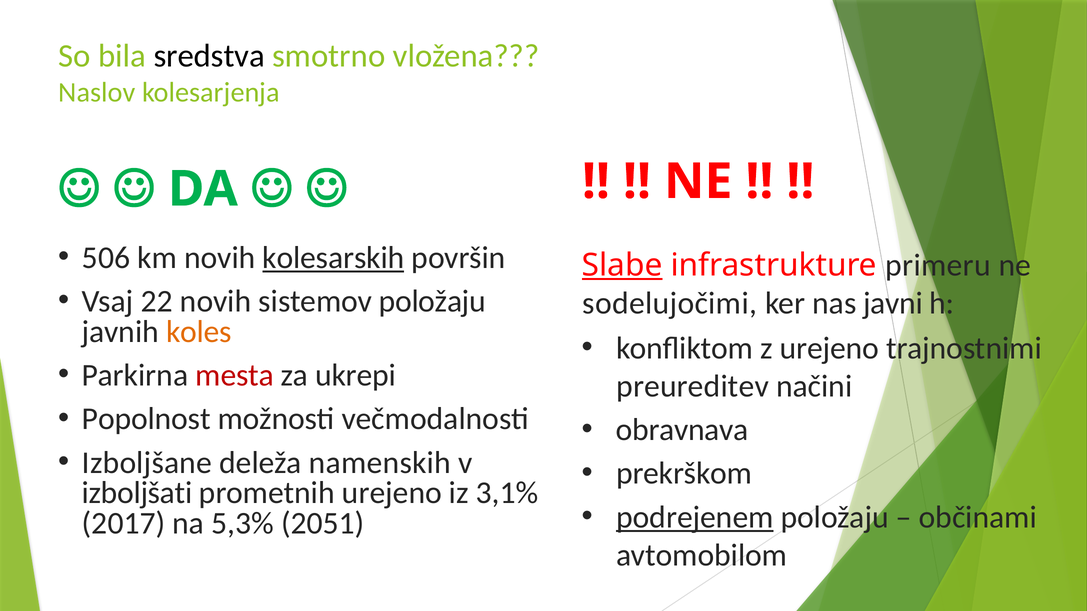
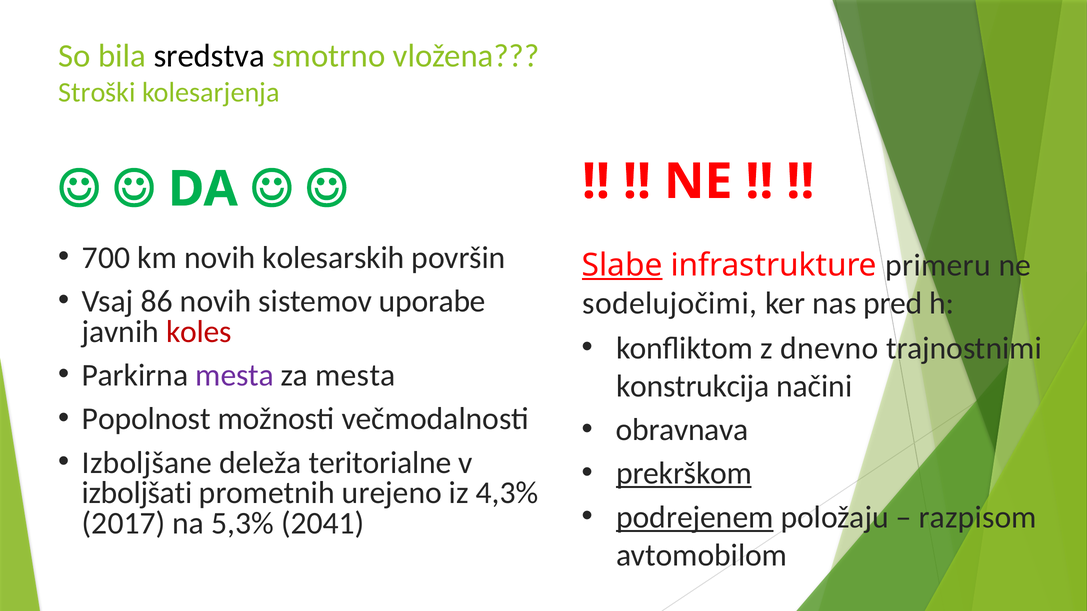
Naslov: Naslov -> Stroški (97, 92)
506: 506 -> 700 (106, 258)
kolesarskih underline: present -> none (333, 258)
22: 22 -> 86 (157, 302)
sistemov položaju: položaju -> uporabe (432, 302)
javni: javni -> pred (893, 303)
koles colour: orange -> red (199, 332)
z urejeno: urejeno -> dnevno (829, 348)
mesta colour: red -> purple (235, 376)
za ukrepi: ukrepi -> mesta (355, 376)
preureditev: preureditev -> konstrukcija (693, 386)
namenskih: namenskih -> teritorialne (380, 463)
prekrškom underline: none -> present (684, 474)
3,1%: 3,1% -> 4,3% (507, 493)
občinami: občinami -> razpisom (978, 518)
2051: 2051 -> 2041 (323, 524)
